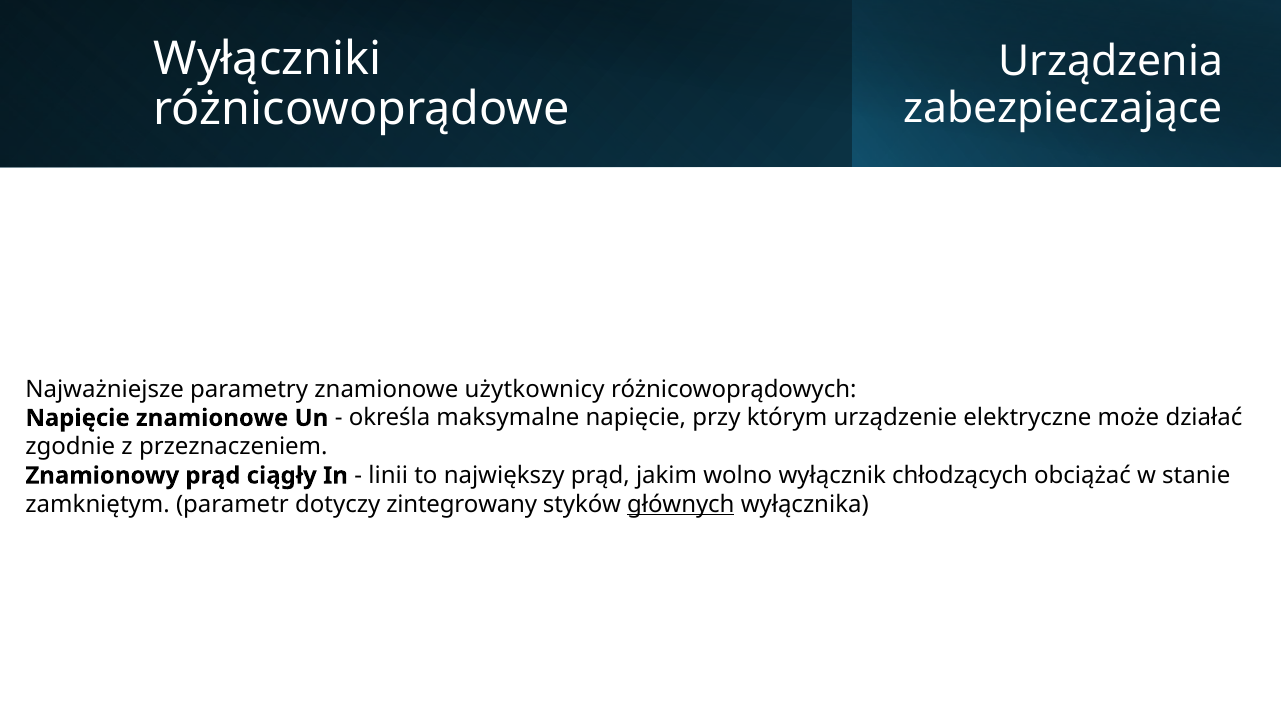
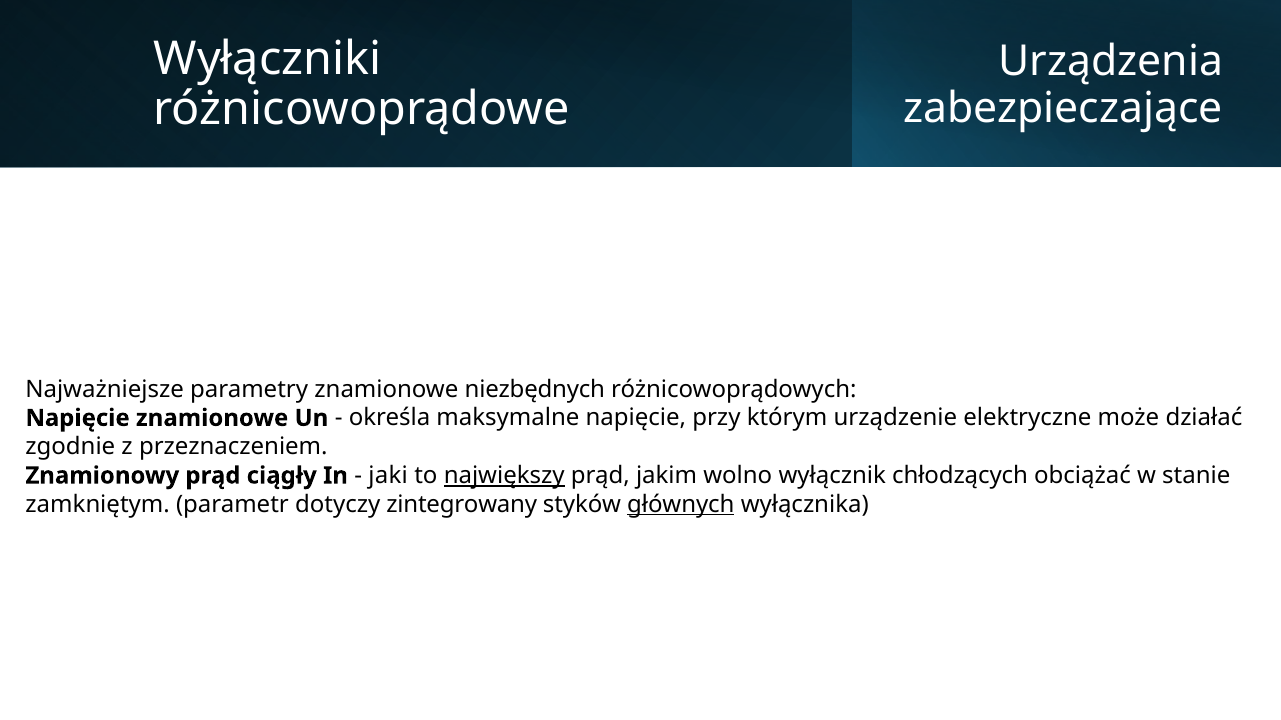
użytkownicy: użytkownicy -> niezbędnych (535, 389)
linii: linii -> jaki (388, 476)
największy underline: none -> present (504, 476)
